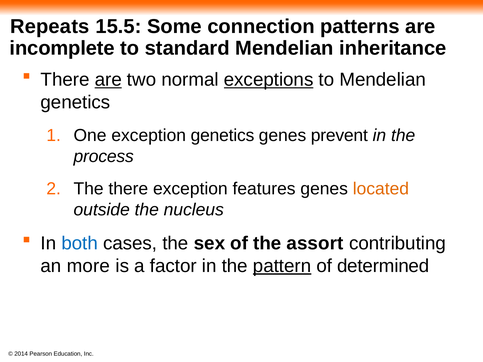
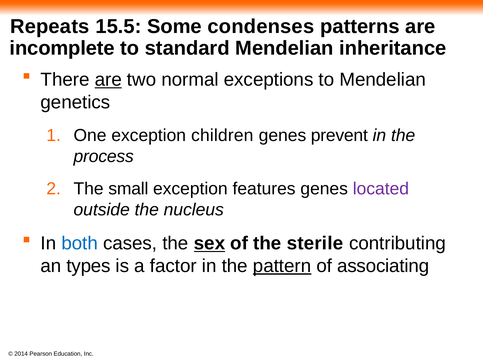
connection: connection -> condenses (261, 27)
exceptions underline: present -> none (269, 80)
exception genetics: genetics -> children (222, 136)
The there: there -> small (128, 189)
located colour: orange -> purple (381, 189)
sex underline: none -> present (209, 243)
assort: assort -> sterile (315, 243)
more: more -> types (89, 266)
determined: determined -> associating (383, 266)
